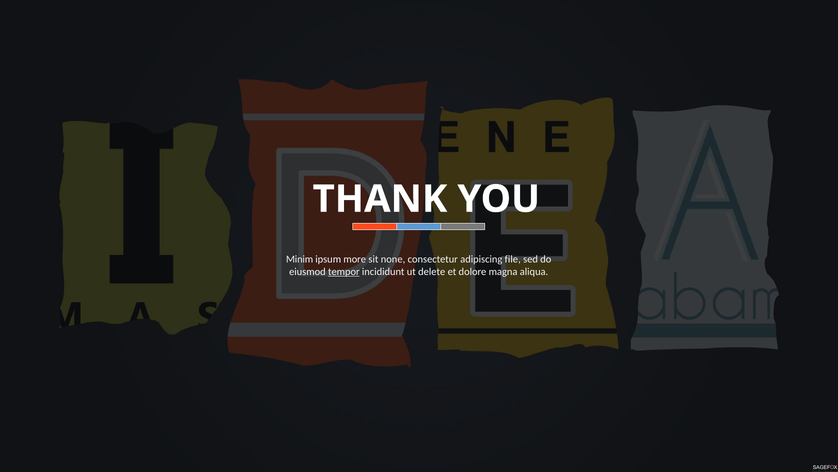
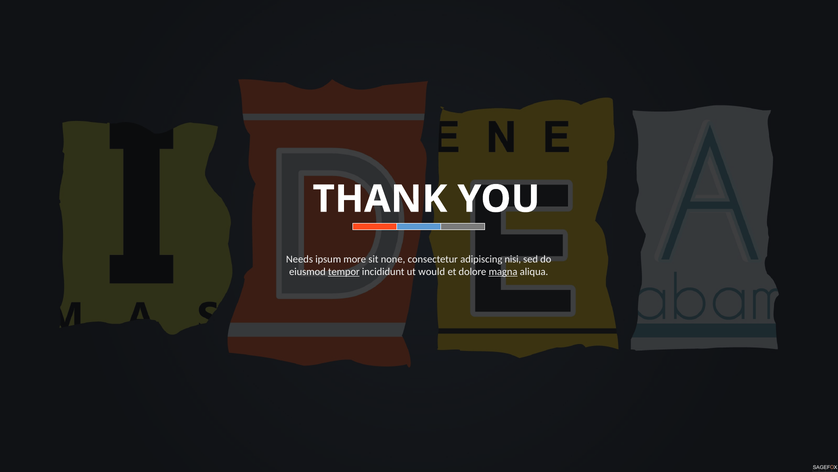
Minim: Minim -> Needs (300, 259)
file: file -> nisi (513, 259)
delete: delete -> would (432, 271)
magna underline: none -> present (503, 271)
